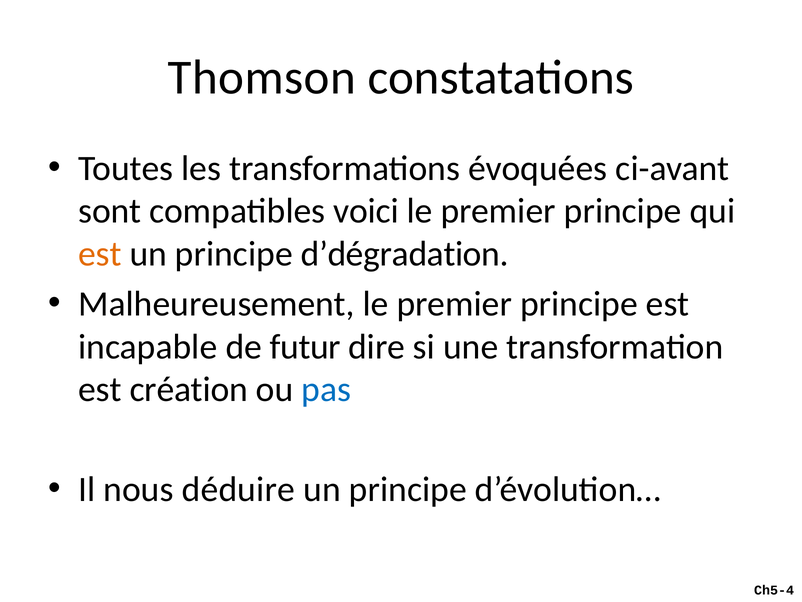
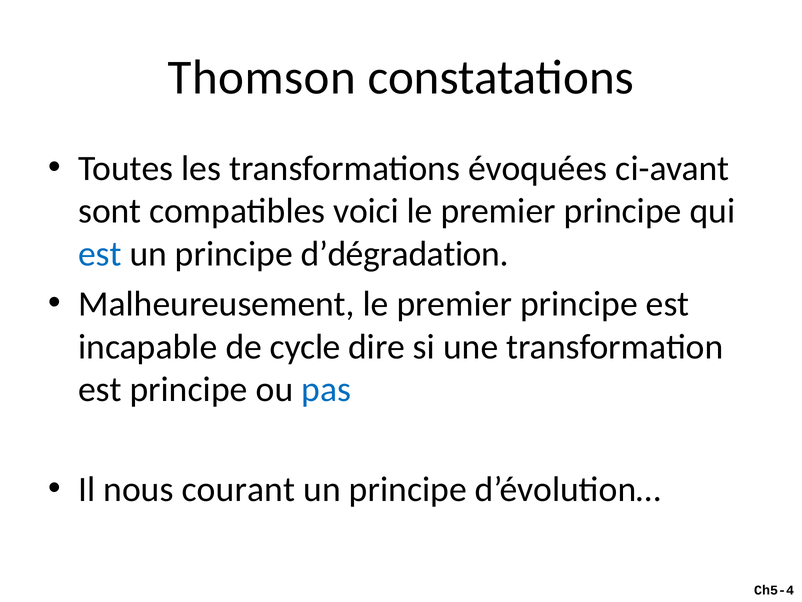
est colour: orange -> blue (100, 254)
futur: futur -> cycle (305, 347)
est création: création -> principe (189, 389)
déduire: déduire -> courant (238, 489)
